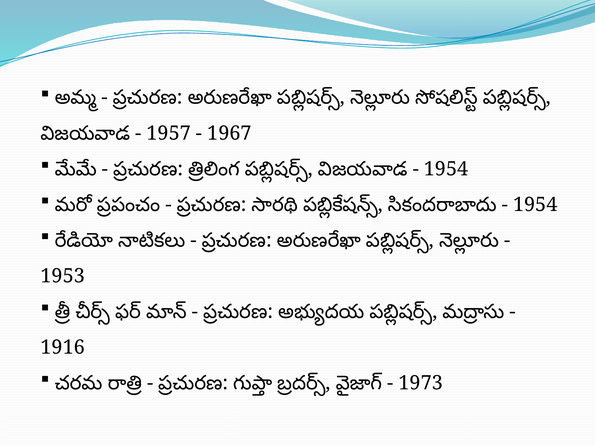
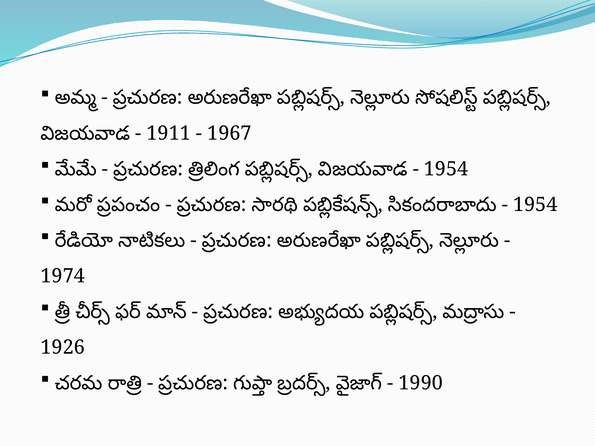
1957: 1957 -> 1911 (169, 133)
1953: 1953 -> 1974 (63, 276)
1916: 1916 -> 1926 (63, 347)
1973: 1973 -> 1990 (421, 383)
